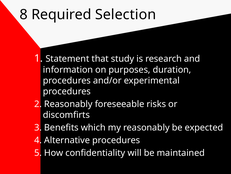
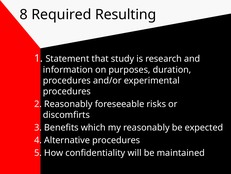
Selection: Selection -> Resulting (126, 14)
